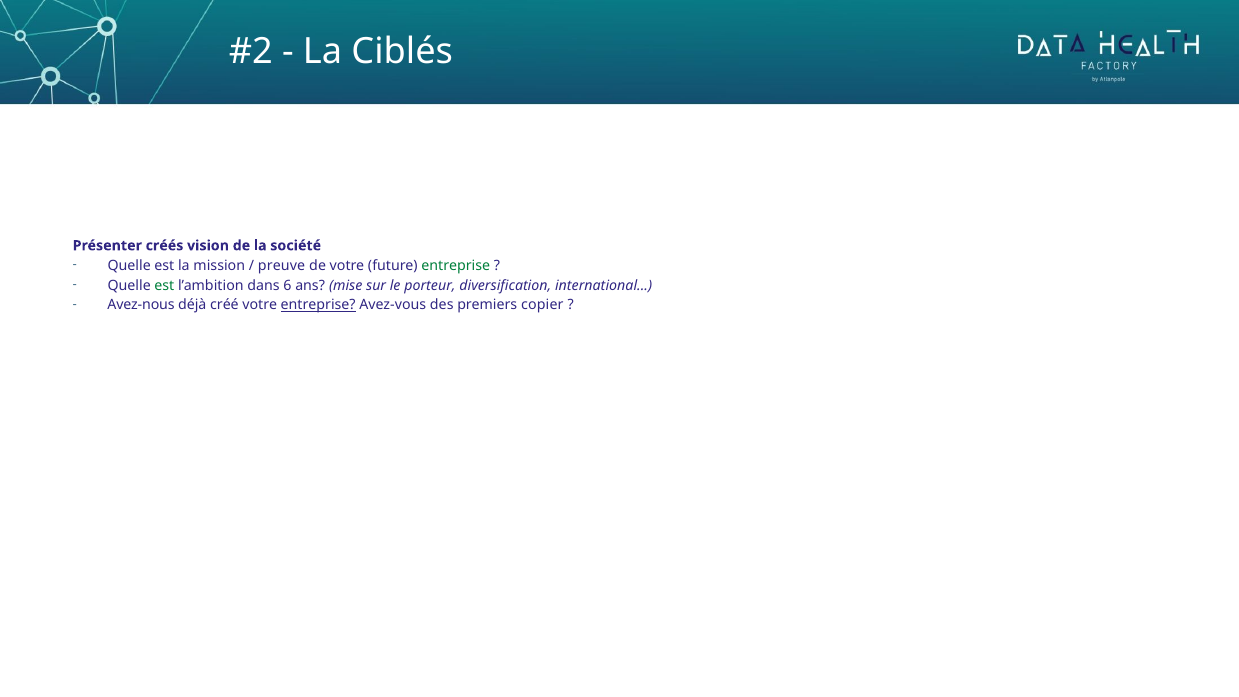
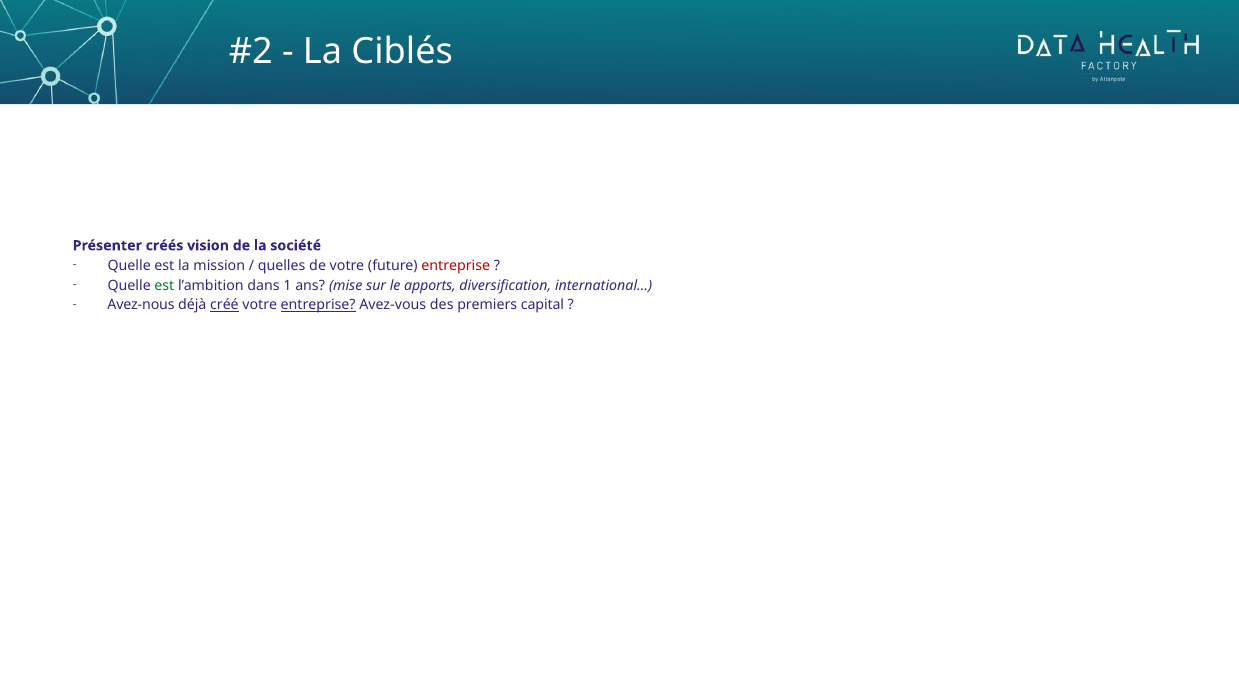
preuve: preuve -> quelles (282, 265)
entreprise colour: green -> red (456, 265)
6: 6 -> 1 (287, 285)
porteur: porteur -> apports (430, 285)
créé underline: none -> present (224, 305)
copier: copier -> capital (542, 305)
